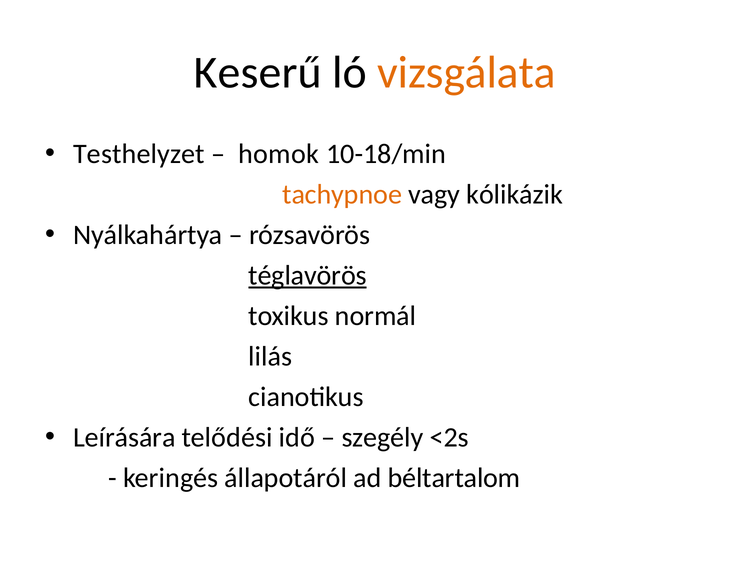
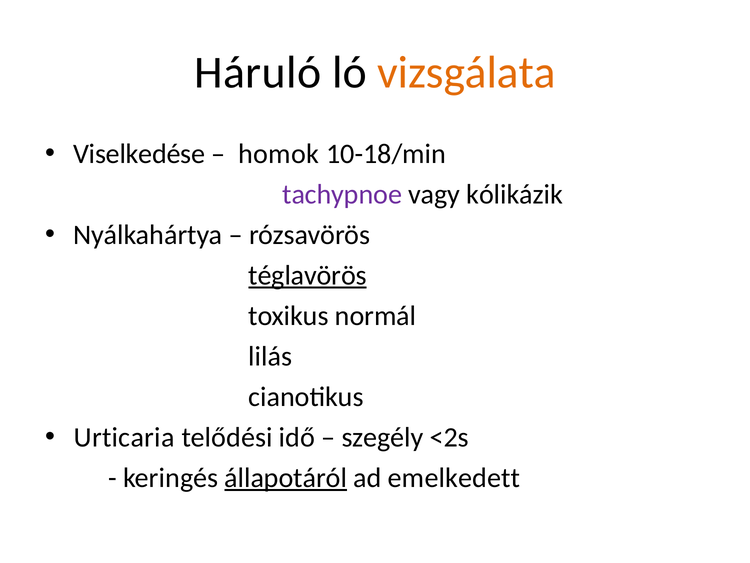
Keserű: Keserű -> Háruló (258, 73)
Testhelyzet: Testhelyzet -> Viselkedése (139, 154)
tachypnoe colour: orange -> purple (342, 194)
Leírására: Leírására -> Urticaria (124, 437)
állapotáról underline: none -> present (286, 477)
béltartalom: béltartalom -> emelkedett (454, 477)
